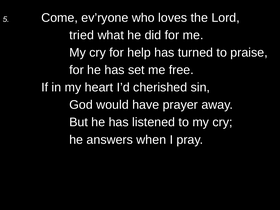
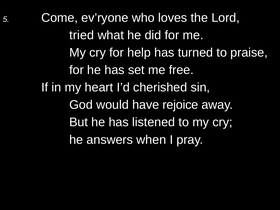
prayer: prayer -> rejoice (180, 105)
